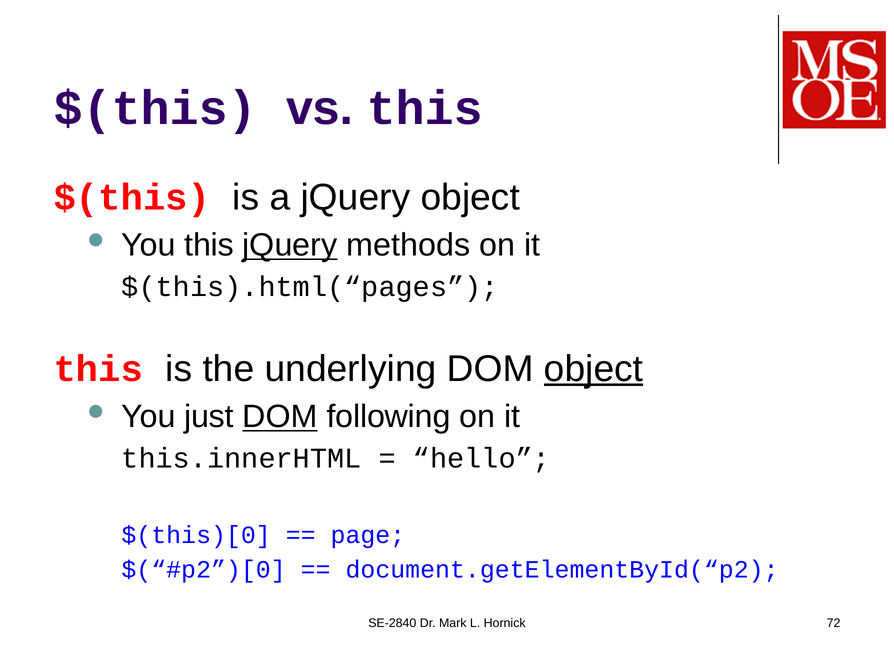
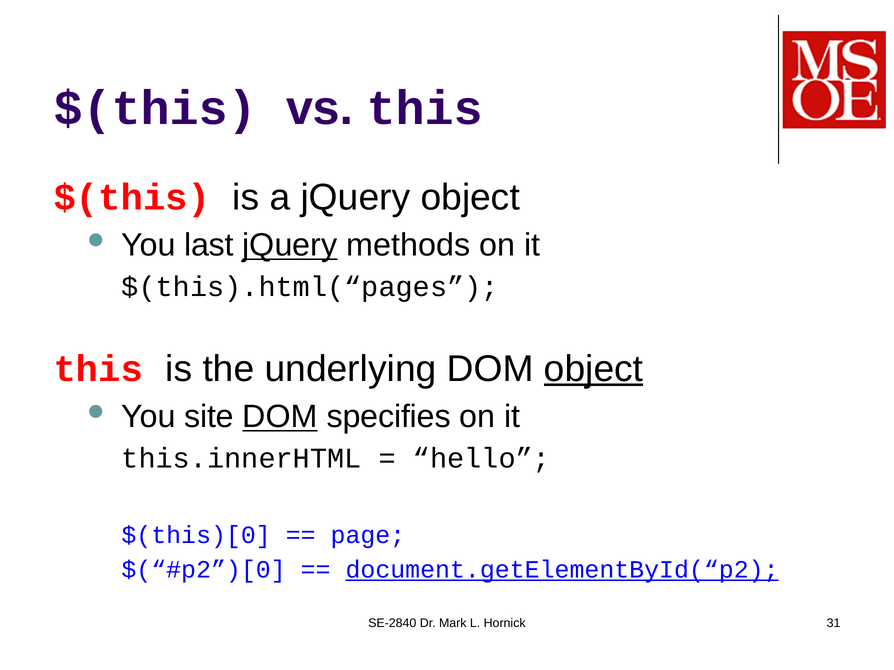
You this: this -> last (209, 245)
just: just -> site (209, 417)
following: following -> specifies (389, 417)
document.getElementById(“p2 underline: none -> present (562, 570)
72: 72 -> 31 (834, 624)
